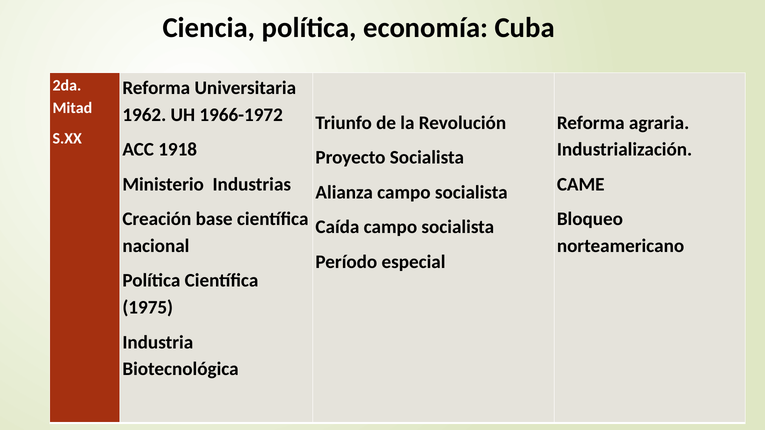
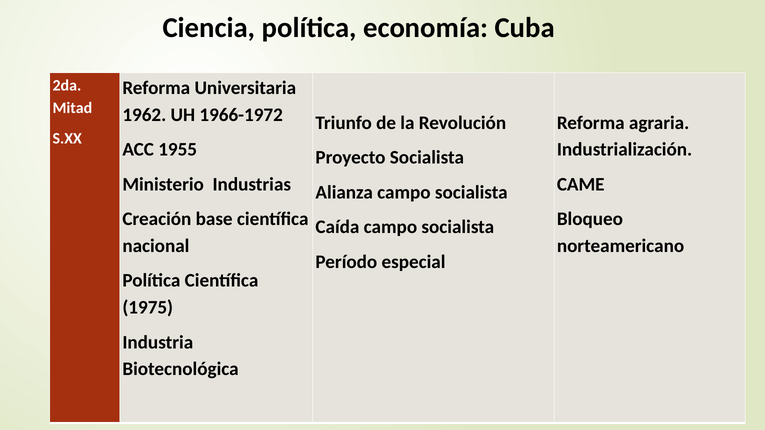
1918: 1918 -> 1955 (178, 150)
